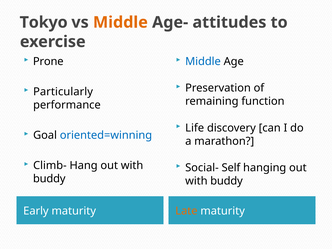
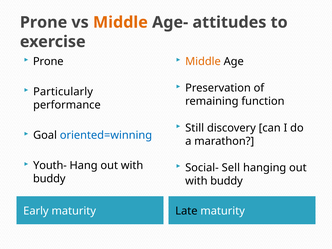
Tokyo: Tokyo -> Prone (44, 22)
Middle colour: blue -> orange (203, 61)
Life: Life -> Still (195, 128)
Climb-: Climb- -> Youth- (50, 166)
Self: Self -> Sell (231, 168)
Late colour: orange -> black (186, 211)
